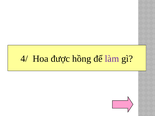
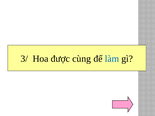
4/: 4/ -> 3/ (24, 59)
hồng: hồng -> cùng (82, 59)
làm colour: purple -> blue (112, 59)
